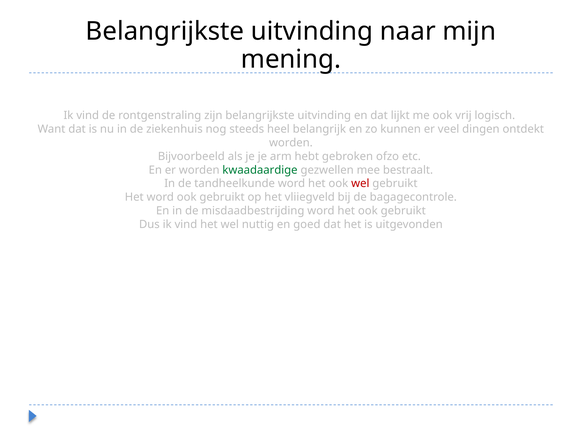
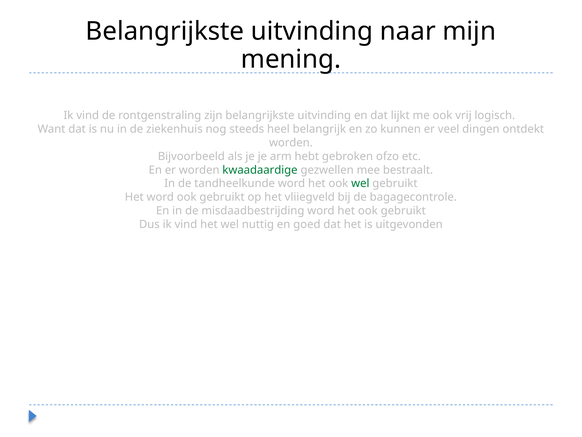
wel colour: red -> green (360, 183)
